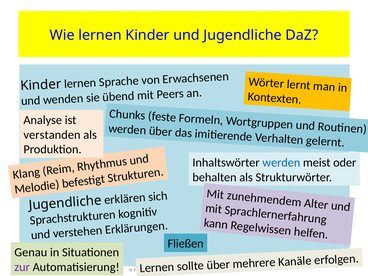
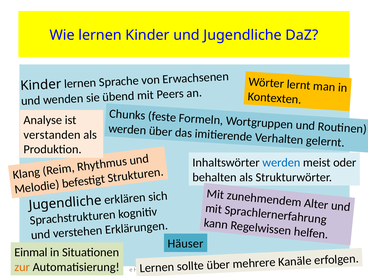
Fließen: Fließen -> Häuser (185, 244)
Genau: Genau -> Einmal (31, 252)
zur colour: purple -> orange (22, 267)
